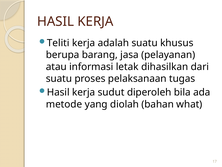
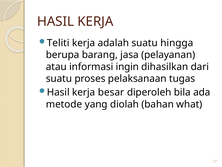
khusus: khusus -> hingga (177, 43)
letak: letak -> ingin (127, 67)
sudut: sudut -> besar (111, 92)
